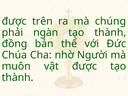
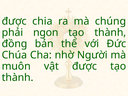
trên: trên -> chia (42, 21)
ngàn: ngàn -> ngon (46, 33)
